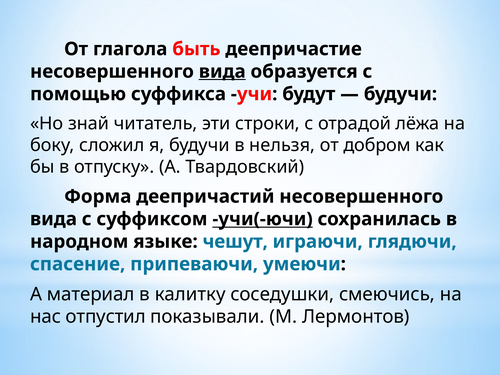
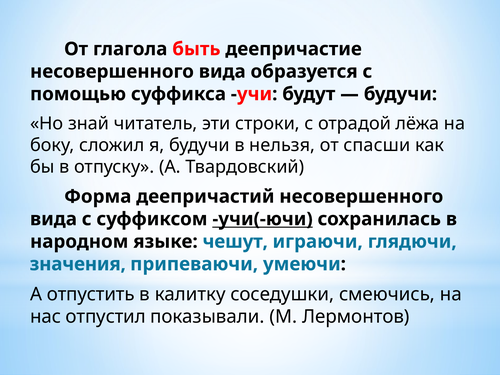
вида underline: present -> none (222, 72)
добром: добром -> спасши (377, 145)
спасение: спасение -> значения (78, 264)
материал: материал -> отпустить (91, 294)
